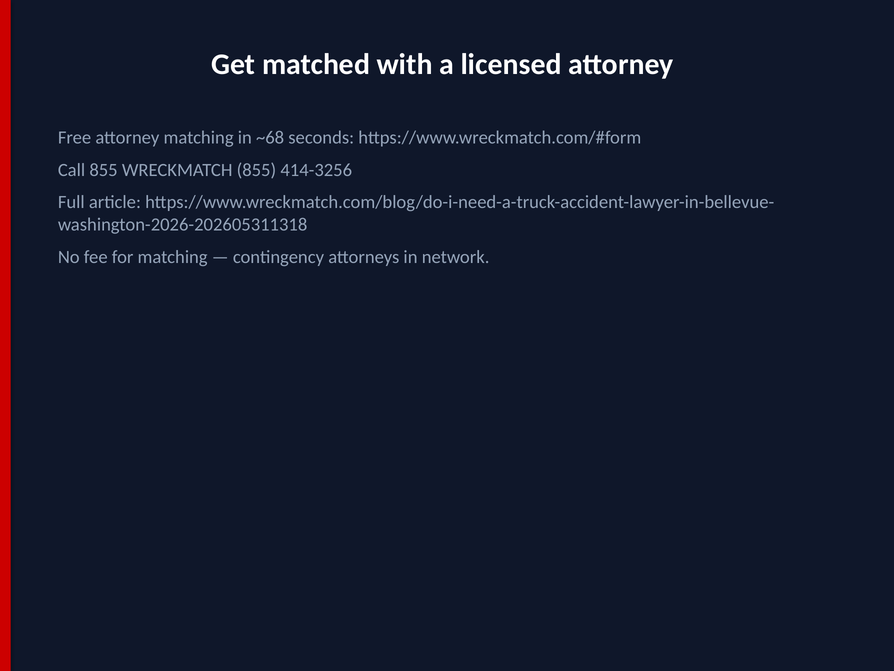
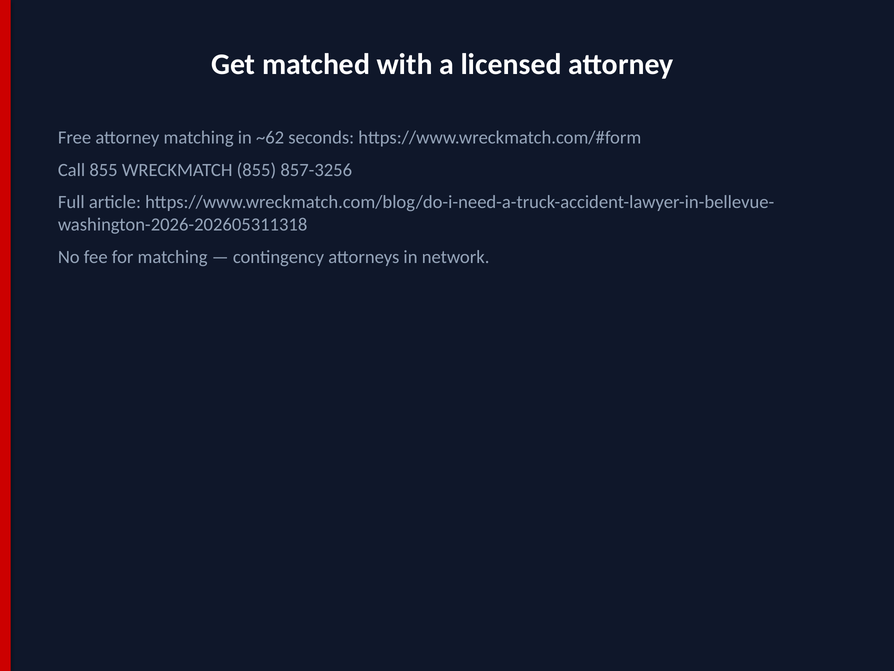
~68: ~68 -> ~62 (270, 138)
414-3256: 414-3256 -> 857-3256 (316, 170)
